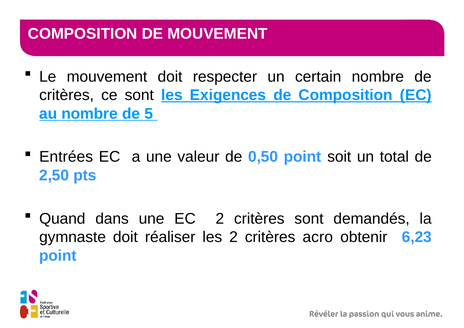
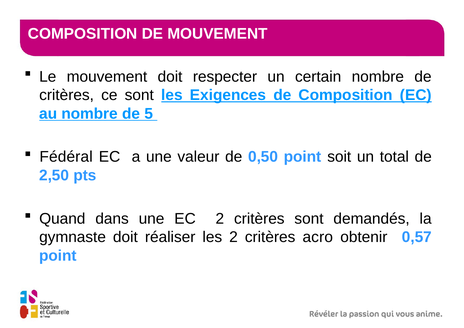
Entrées: Entrées -> Fédéral (66, 157)
6,23: 6,23 -> 0,57 (417, 237)
